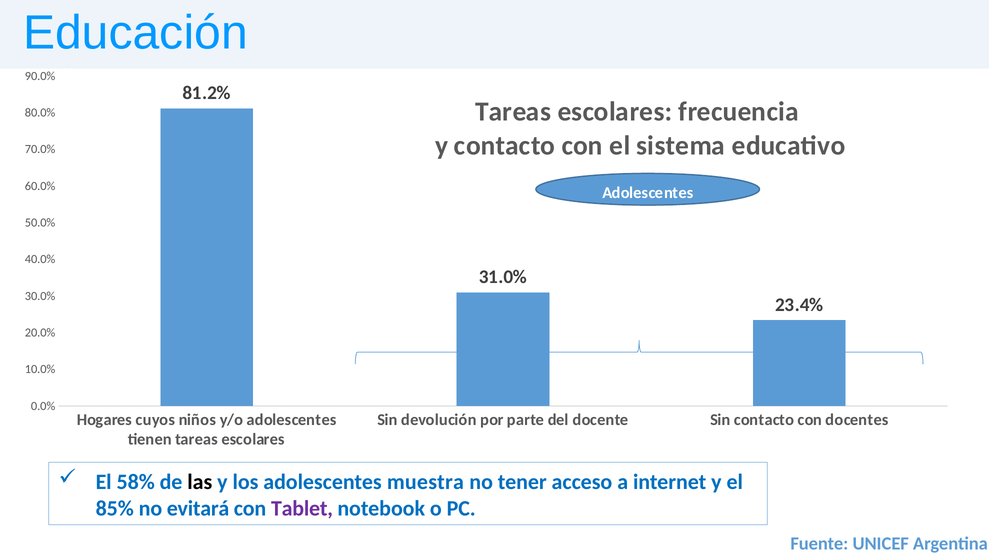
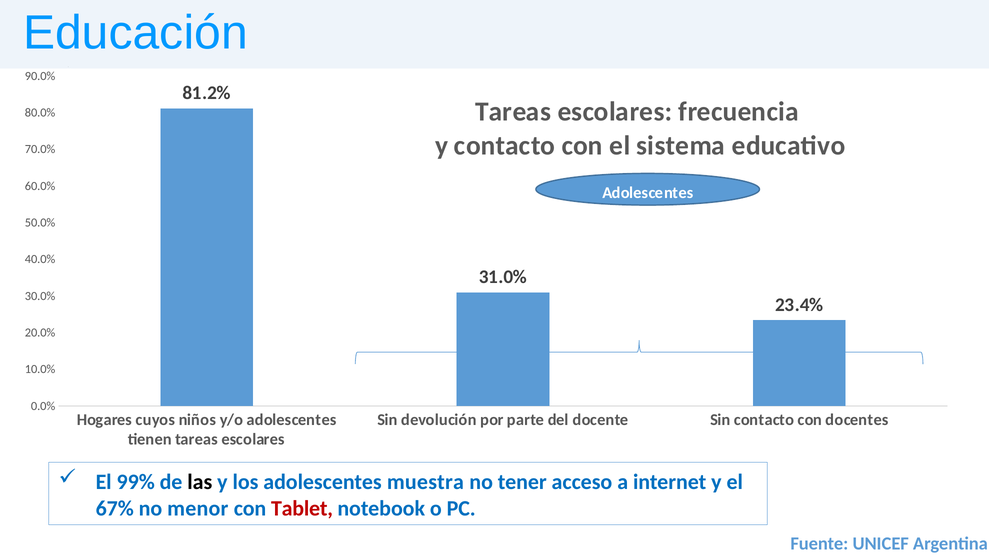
58%: 58% -> 99% (136, 482)
85%: 85% -> 67% (115, 509)
evitará: evitará -> menor (198, 509)
Tablet colour: purple -> red (302, 509)
